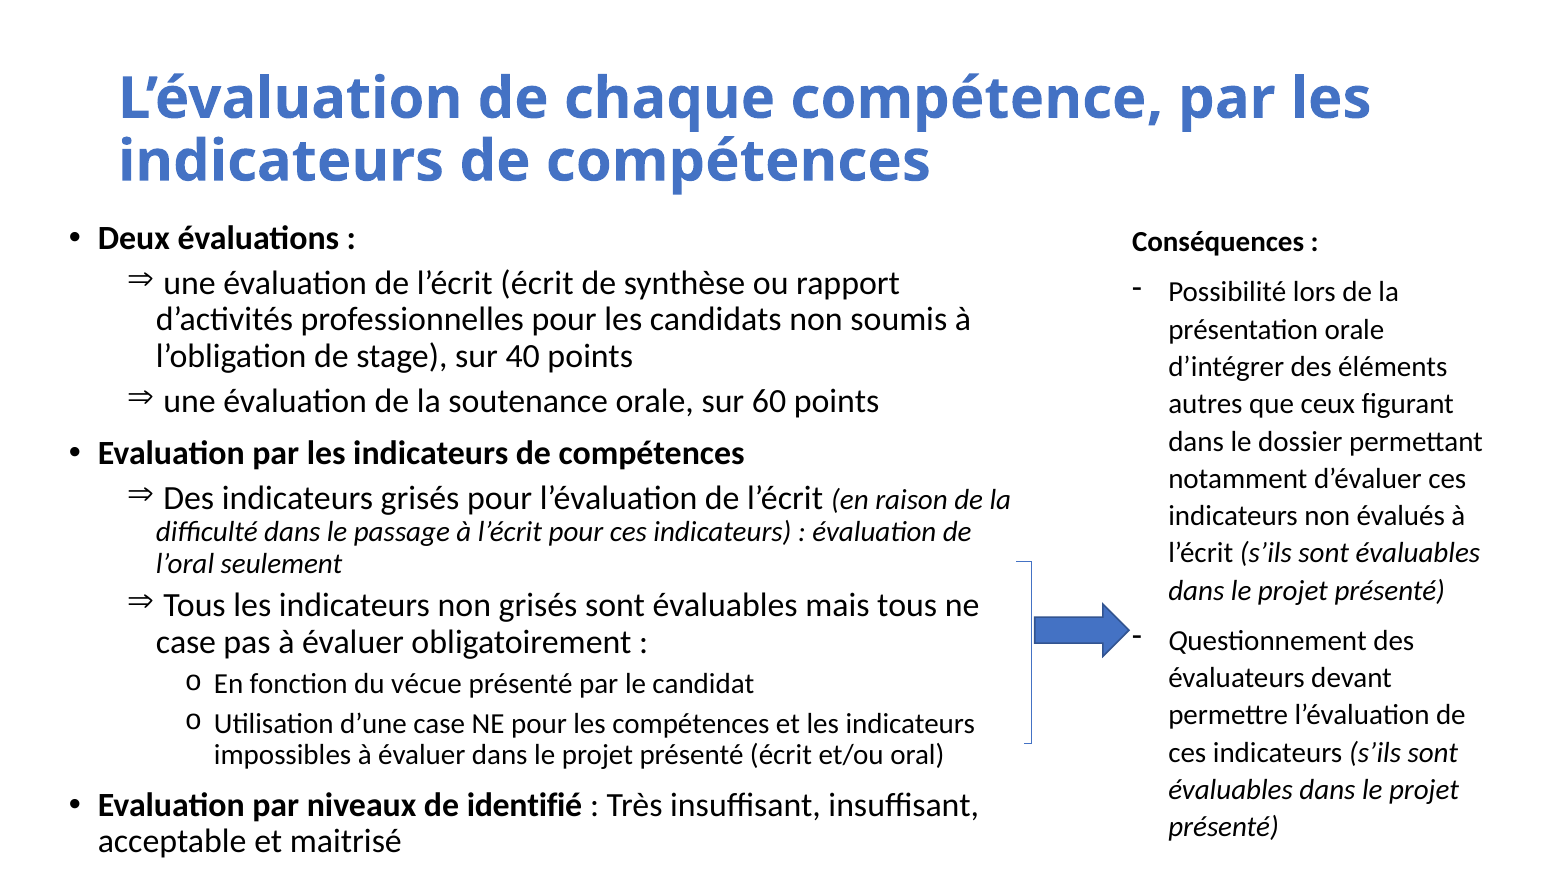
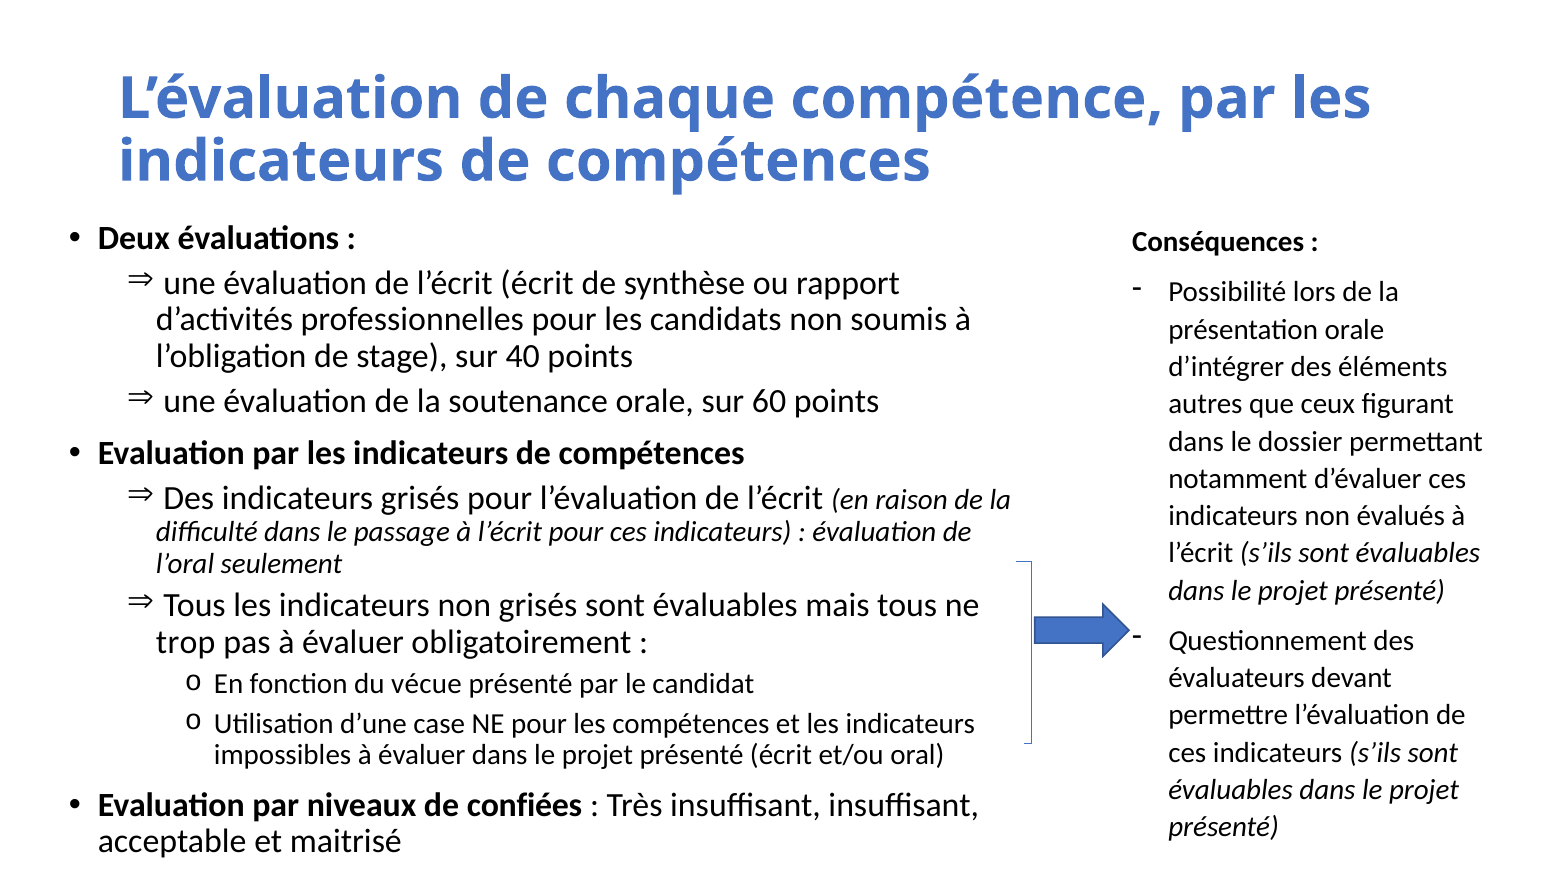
case: case -> trop (186, 642)
identifié: identifié -> confiées (525, 805)
